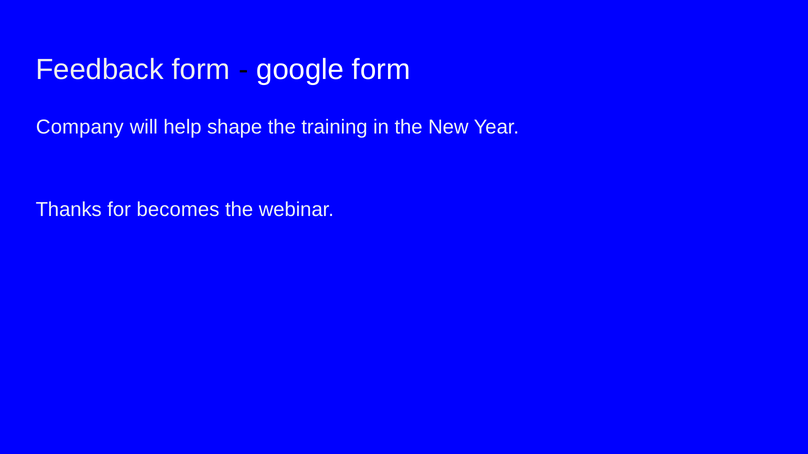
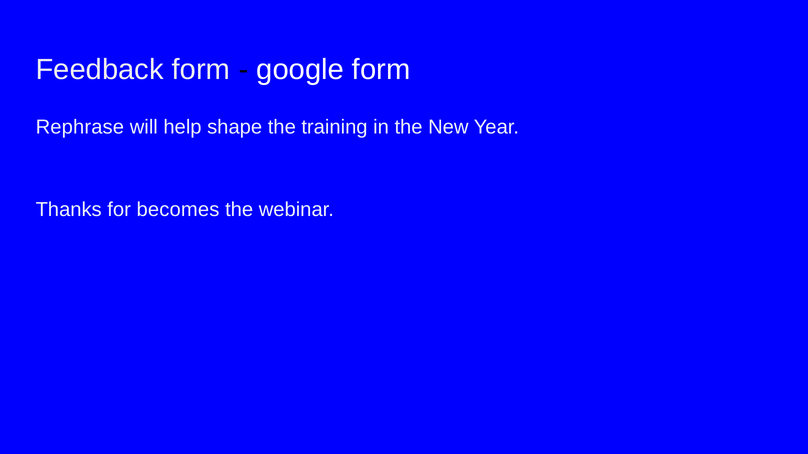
Company: Company -> Rephrase (80, 127)
